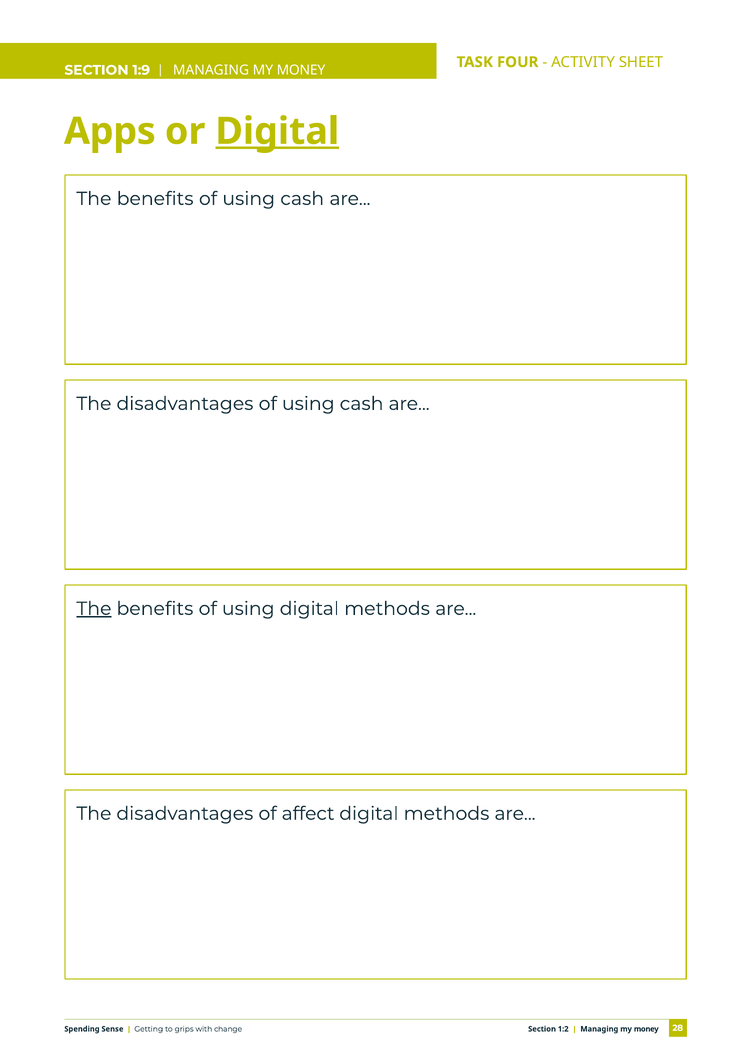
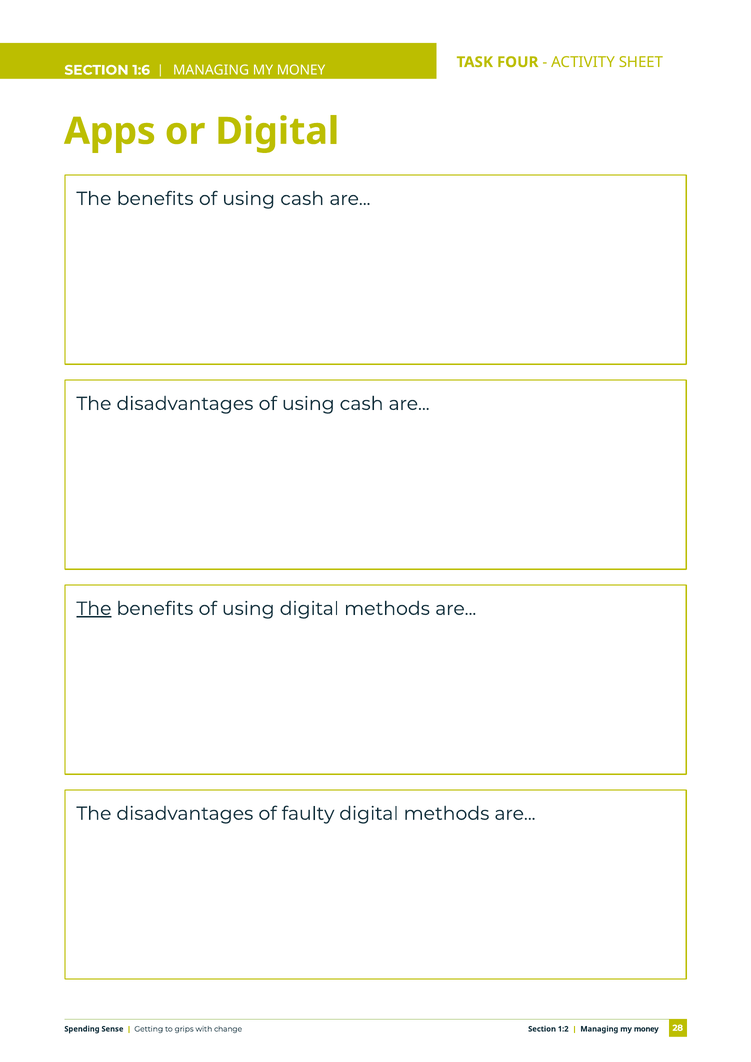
1:9: 1:9 -> 1:6 (141, 70)
Digital underline: present -> none (277, 131)
affect: affect -> faulty (308, 814)
